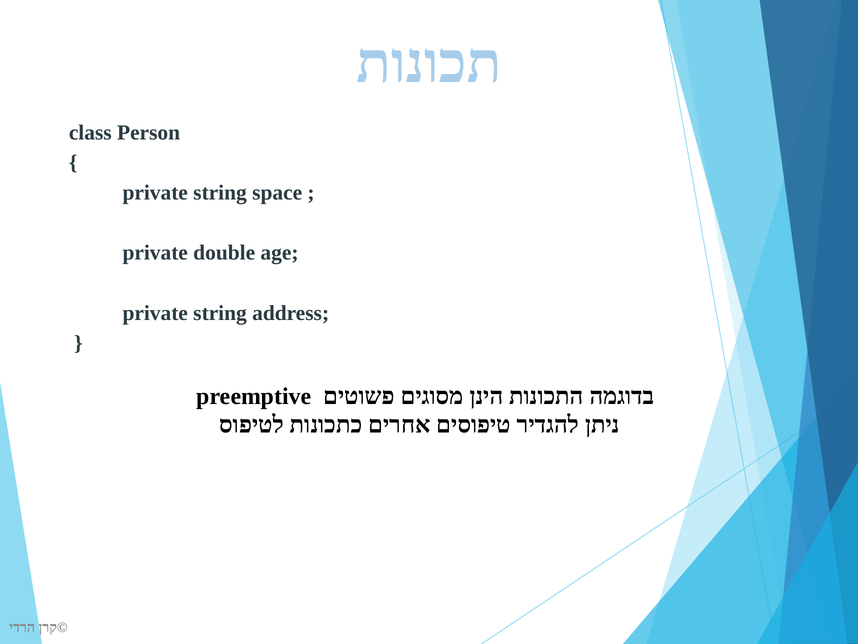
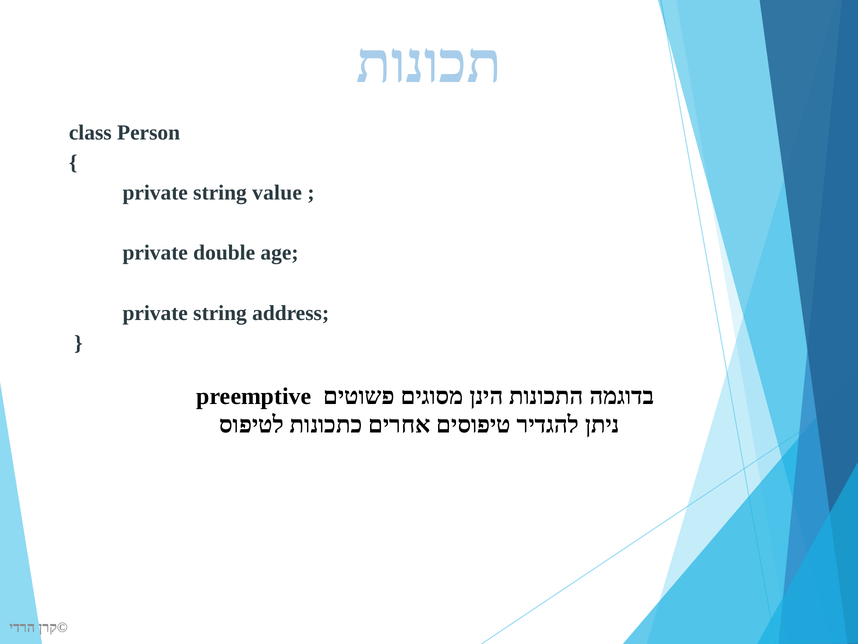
space: space -> value (277, 193)
